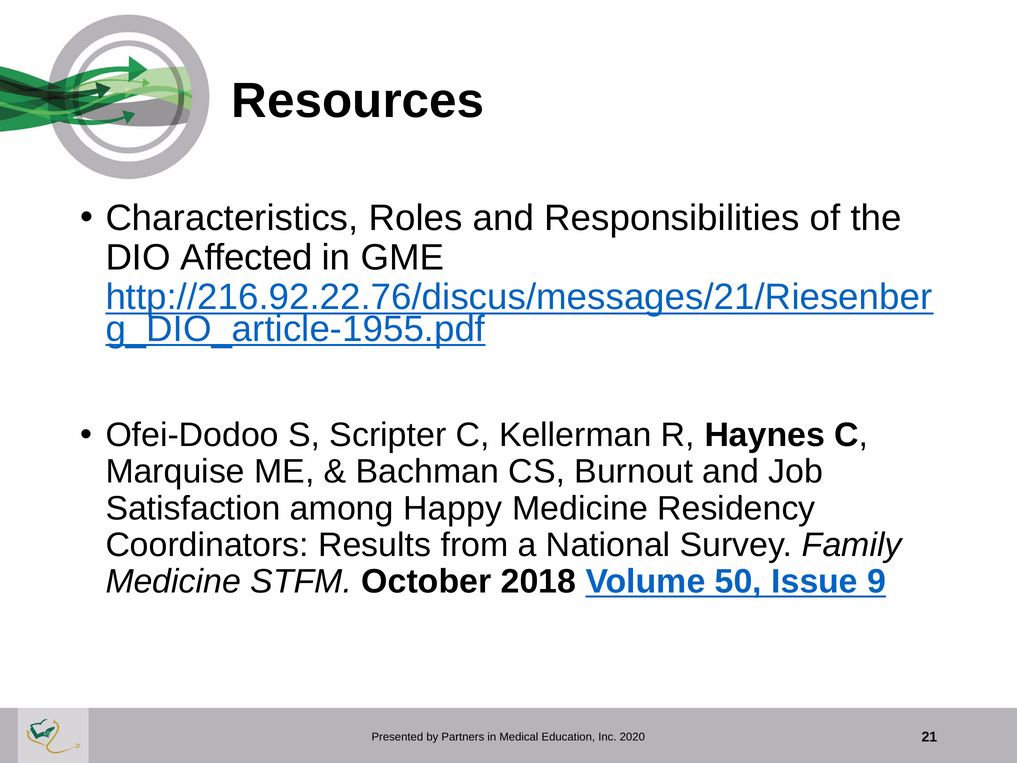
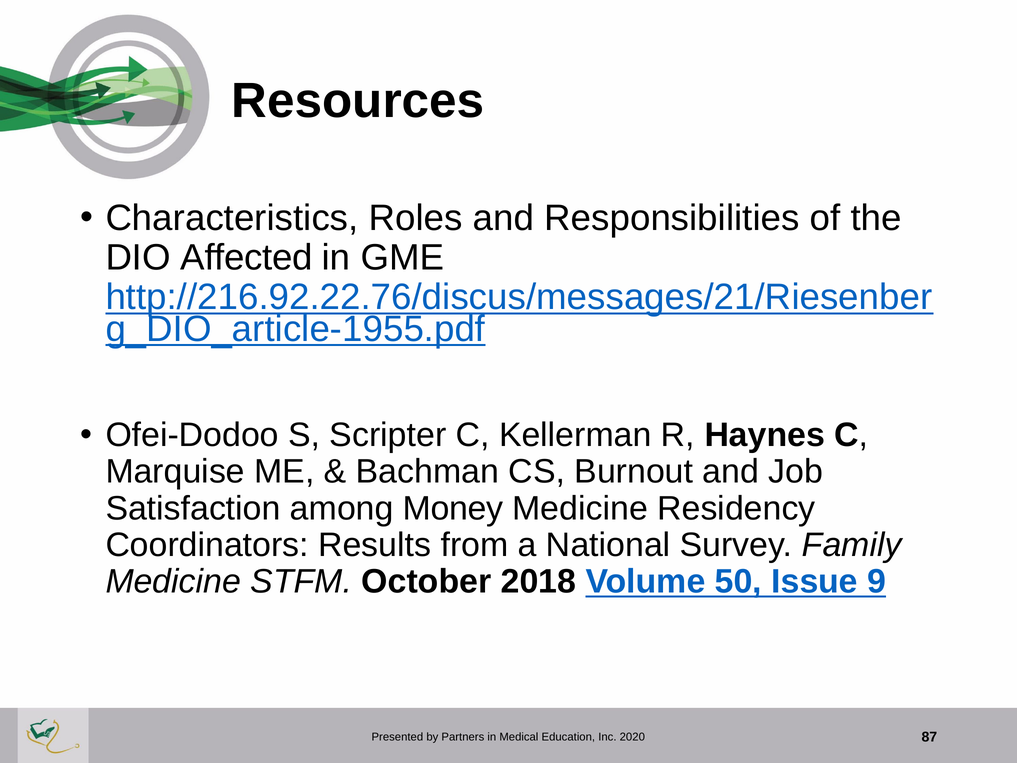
Happy: Happy -> Money (453, 508)
21: 21 -> 87 (929, 737)
